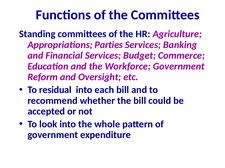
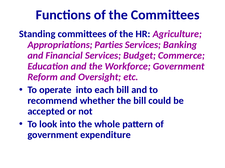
residual: residual -> operate (55, 90)
